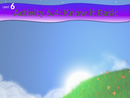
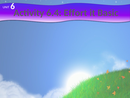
Know: Know -> Effort (75, 13)
